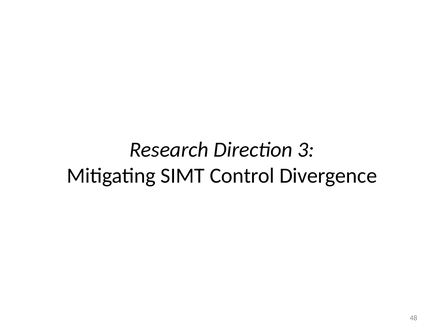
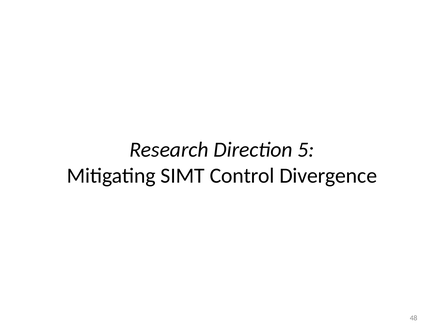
3: 3 -> 5 (306, 150)
